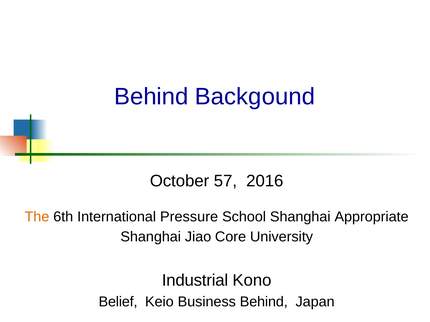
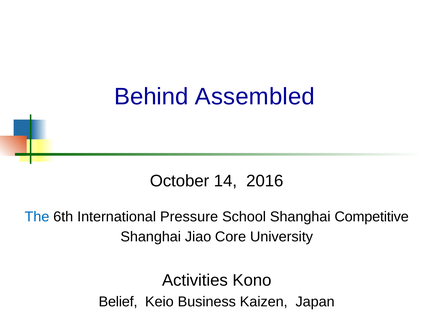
Backgound: Backgound -> Assembled (255, 97)
57: 57 -> 14 (225, 181)
The colour: orange -> blue (37, 217)
Appropriate: Appropriate -> Competitive (372, 217)
Industrial: Industrial -> Activities (195, 281)
Business Behind: Behind -> Kaizen (264, 302)
